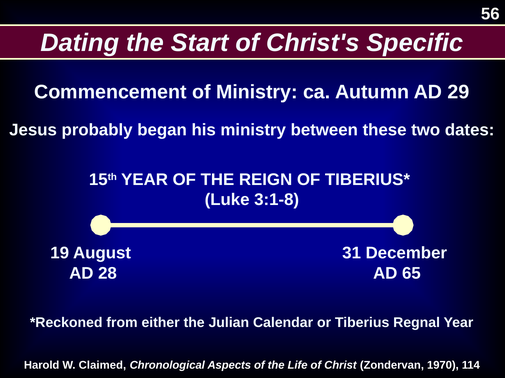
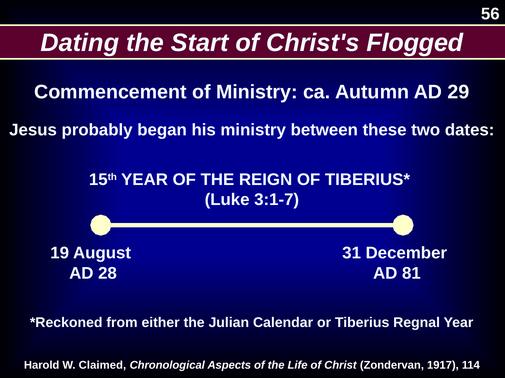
Specific: Specific -> Flogged (415, 43)
3:1-8: 3:1-8 -> 3:1-7 (277, 200)
65: 65 -> 81 (411, 274)
1970: 1970 -> 1917 (443, 366)
